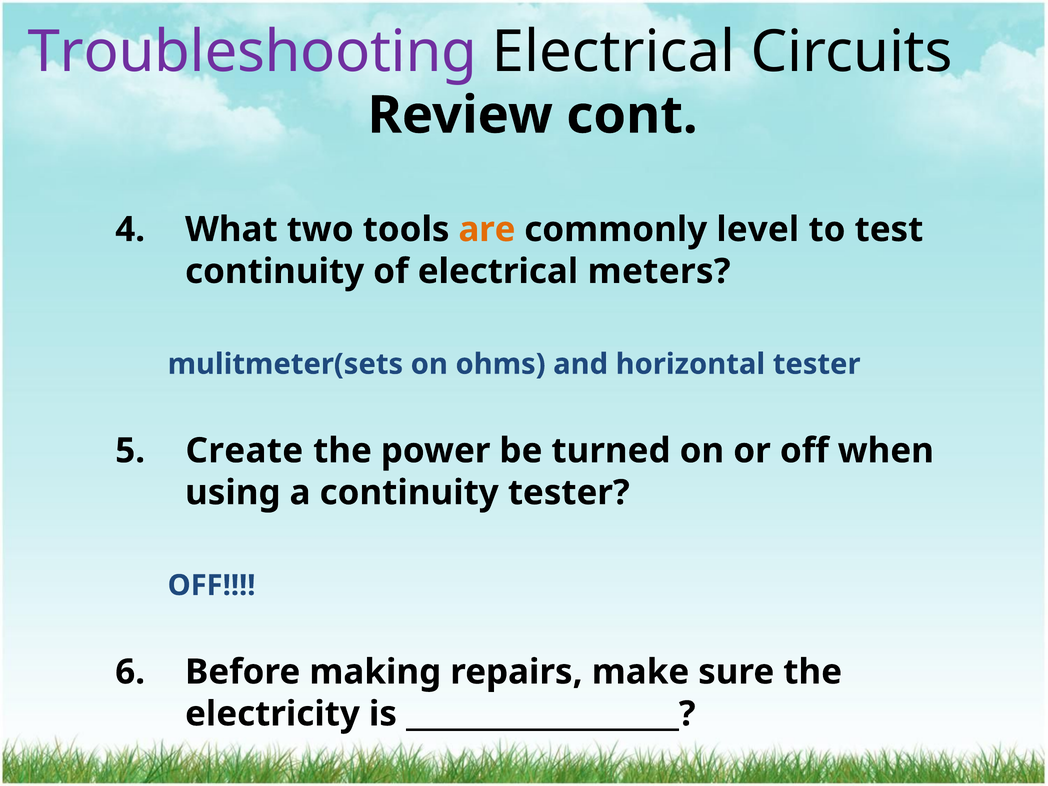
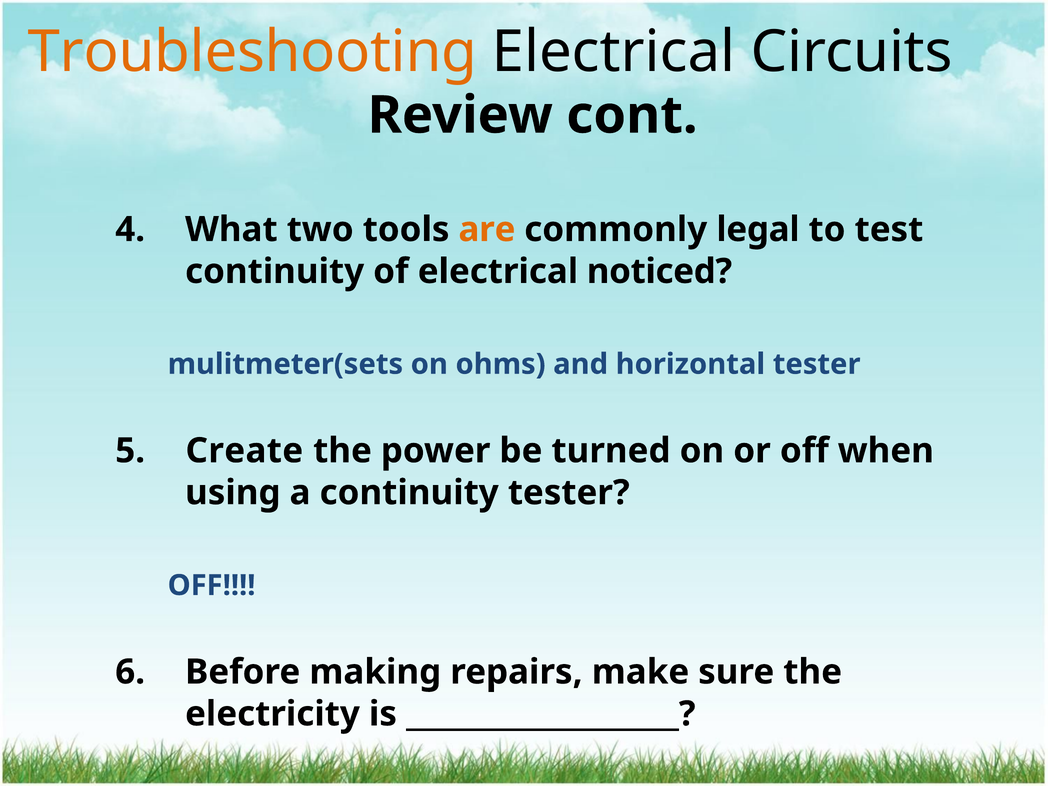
Troubleshooting colour: purple -> orange (252, 52)
level: level -> legal (758, 230)
meters: meters -> noticed (659, 271)
